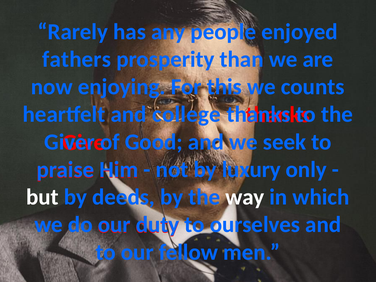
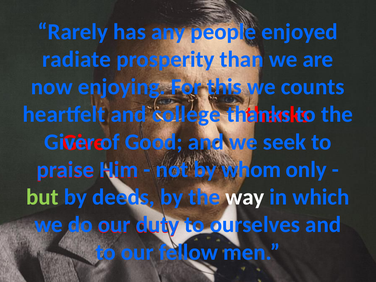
fathers: fathers -> radiate (77, 59)
luxury: luxury -> whom (251, 170)
but colour: white -> light green (42, 197)
